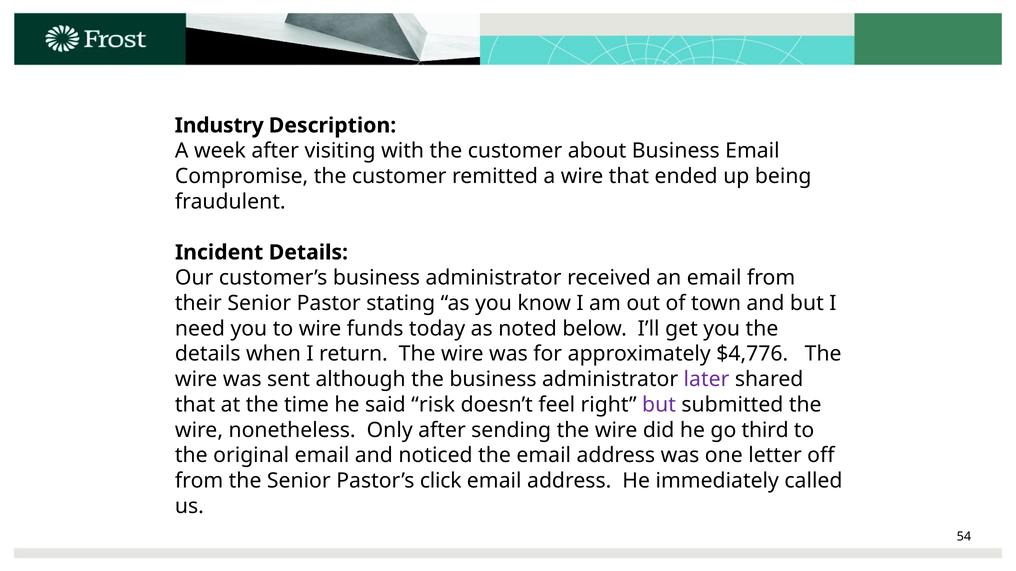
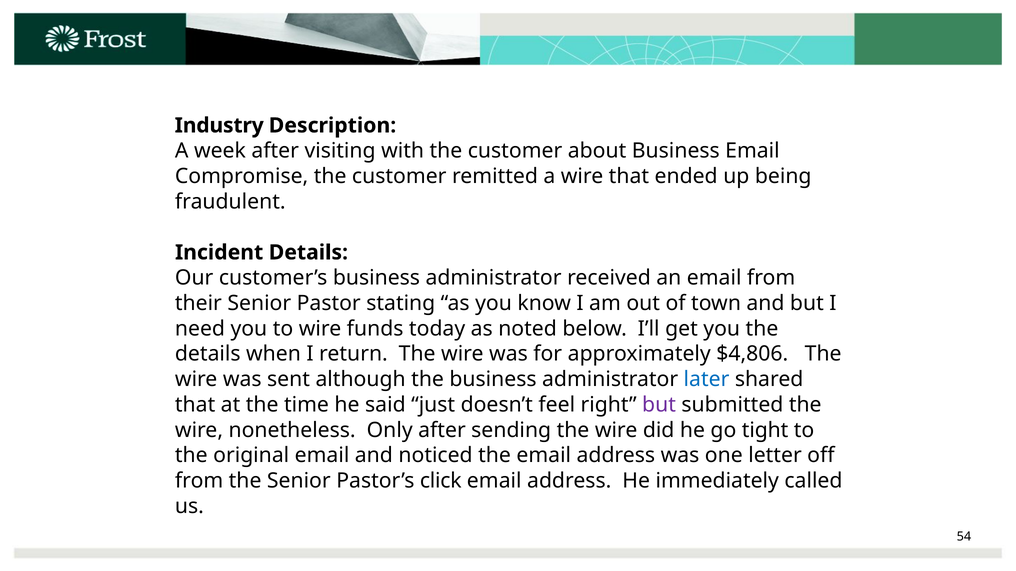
$4,776: $4,776 -> $4,806 (752, 354)
later colour: purple -> blue (707, 380)
risk: risk -> just (433, 405)
third: third -> tight (765, 430)
